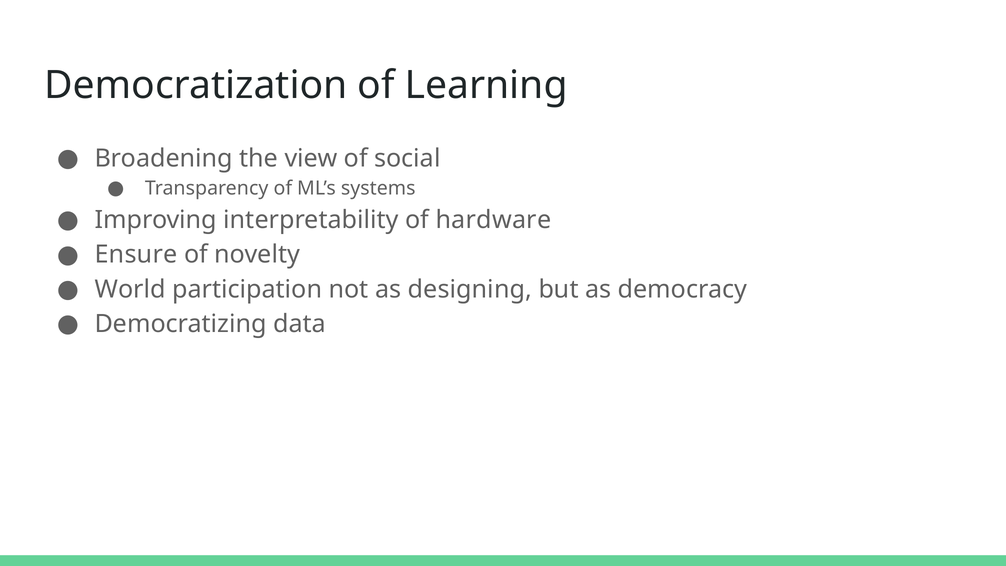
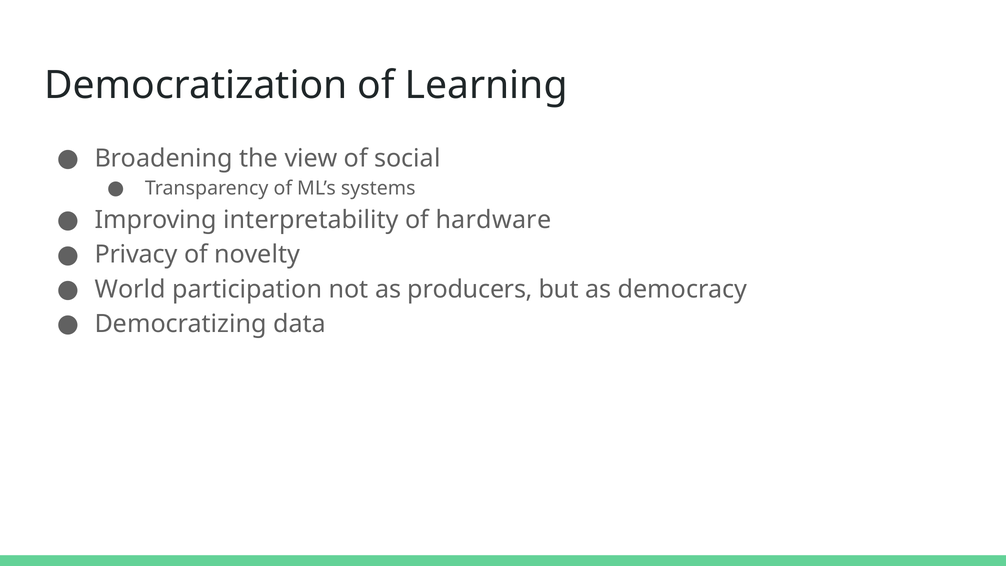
Ensure: Ensure -> Privacy (136, 255)
designing: designing -> producers (470, 289)
